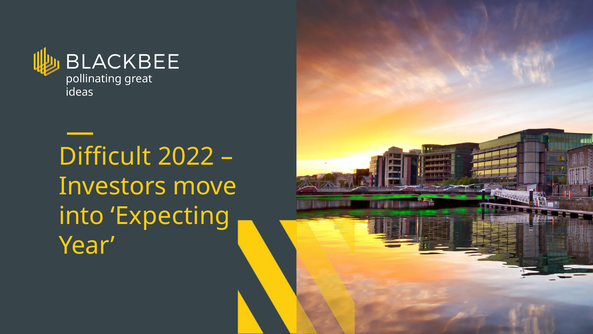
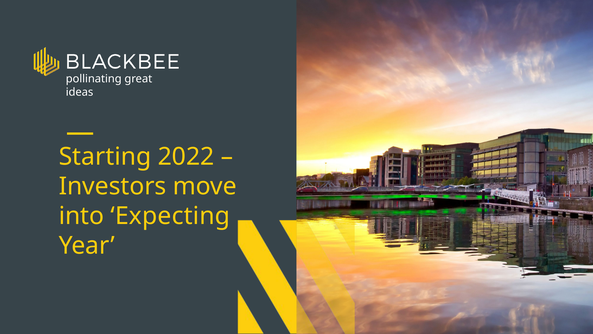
Difficult: Difficult -> Starting (105, 156)
